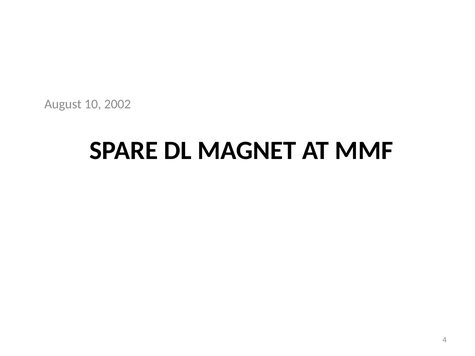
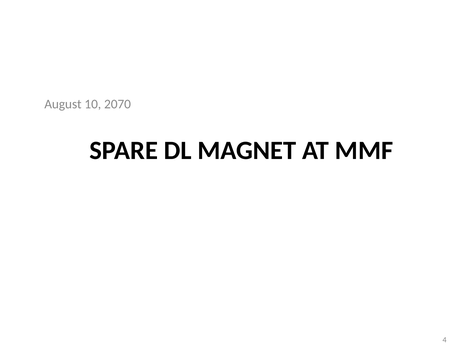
2002: 2002 -> 2070 (118, 104)
